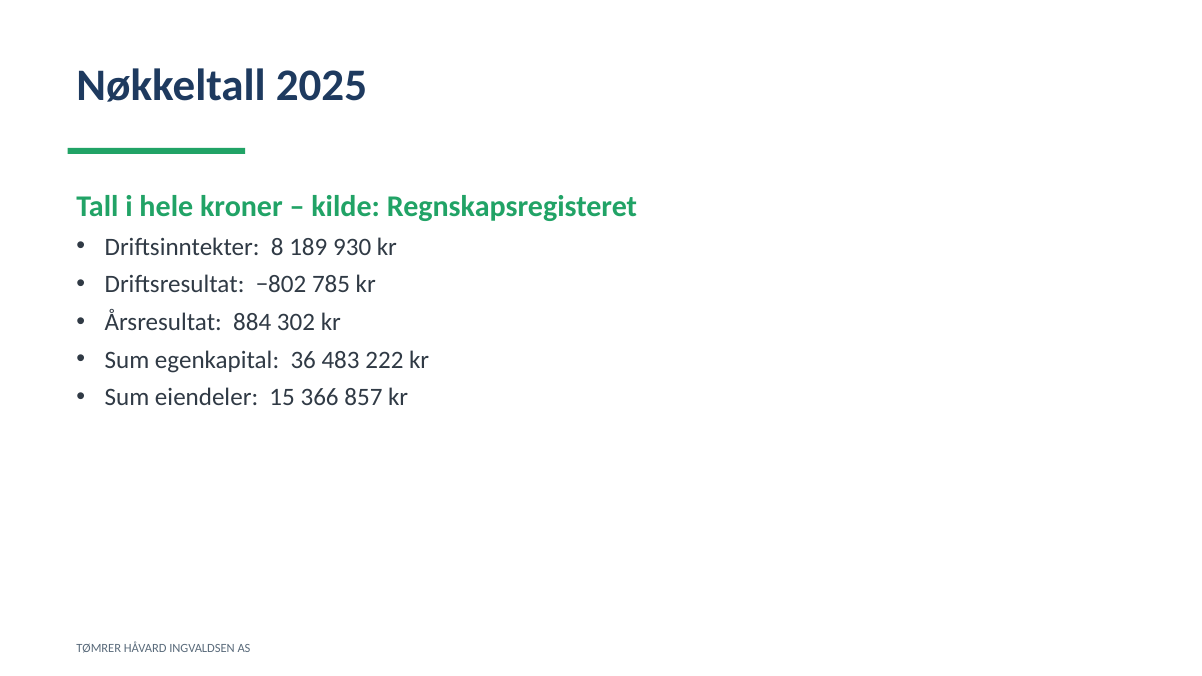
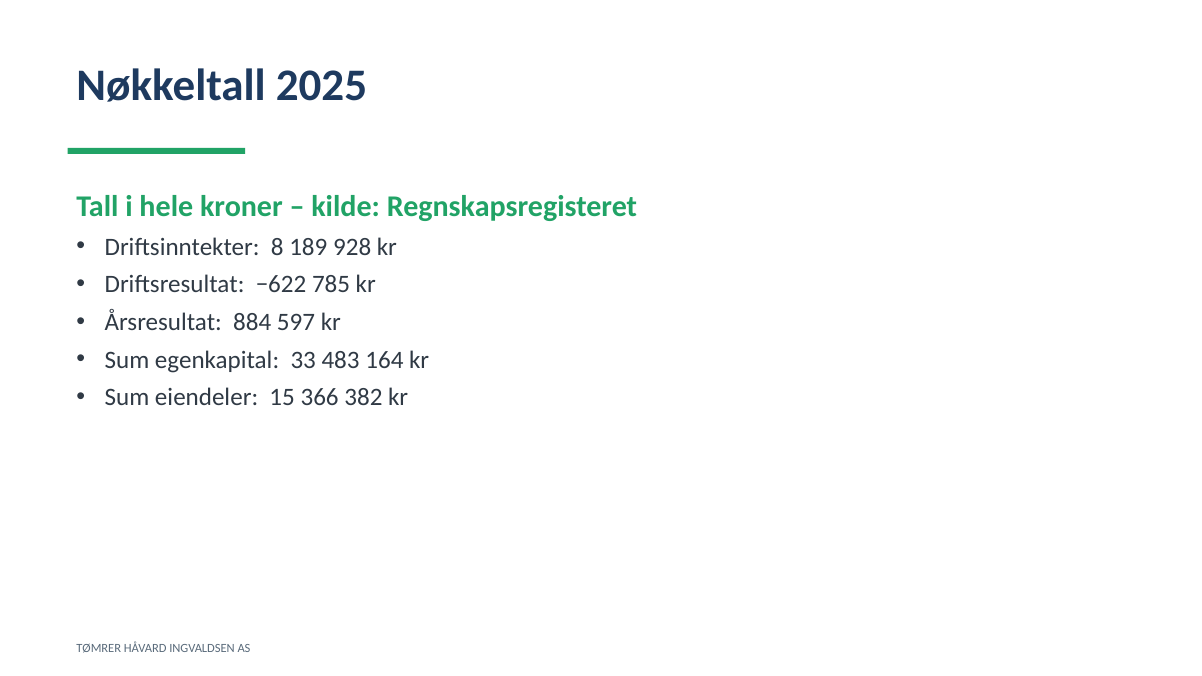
930: 930 -> 928 (352, 247)
−802: −802 -> −622 (281, 285)
302: 302 -> 597 (296, 322)
36: 36 -> 33 (303, 360)
222: 222 -> 164 (384, 360)
857: 857 -> 382 (363, 398)
